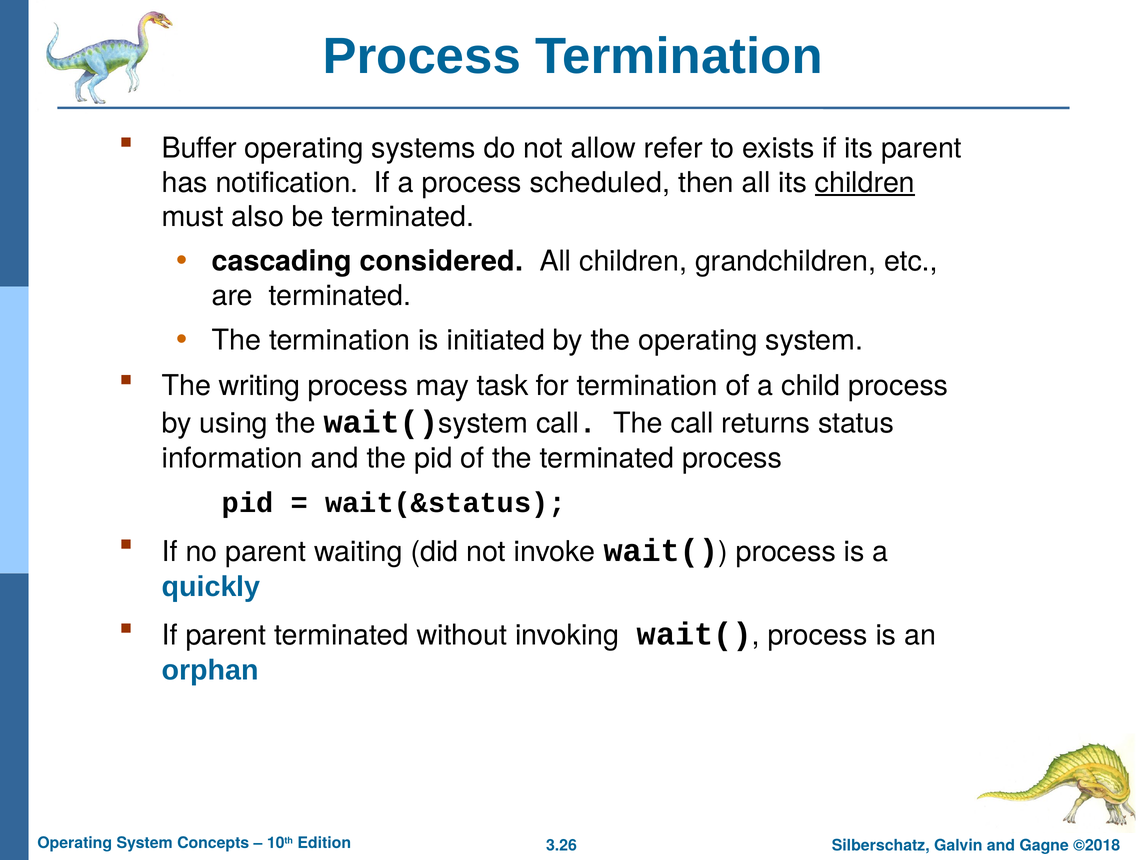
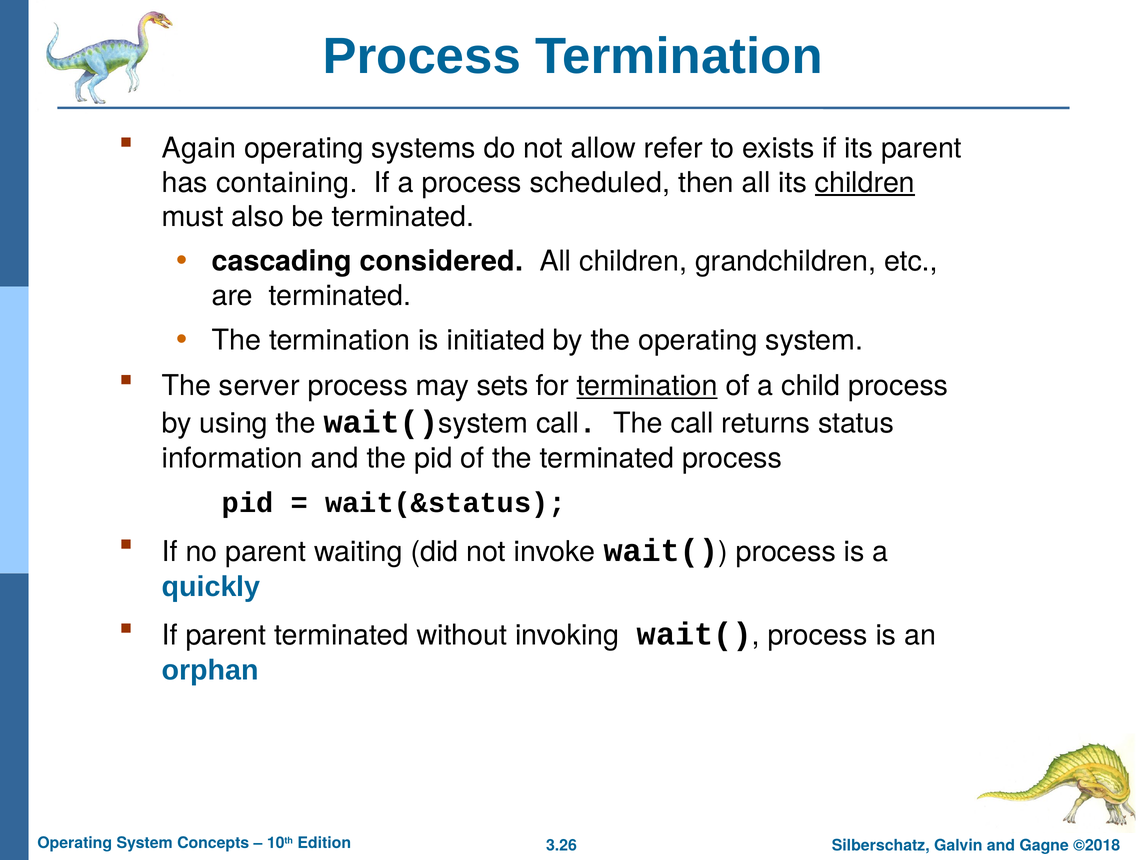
Buffer: Buffer -> Again (199, 148)
notification: notification -> containing (287, 183)
writing: writing -> server (259, 386)
task: task -> sets (503, 386)
termination underline: none -> present (647, 386)
